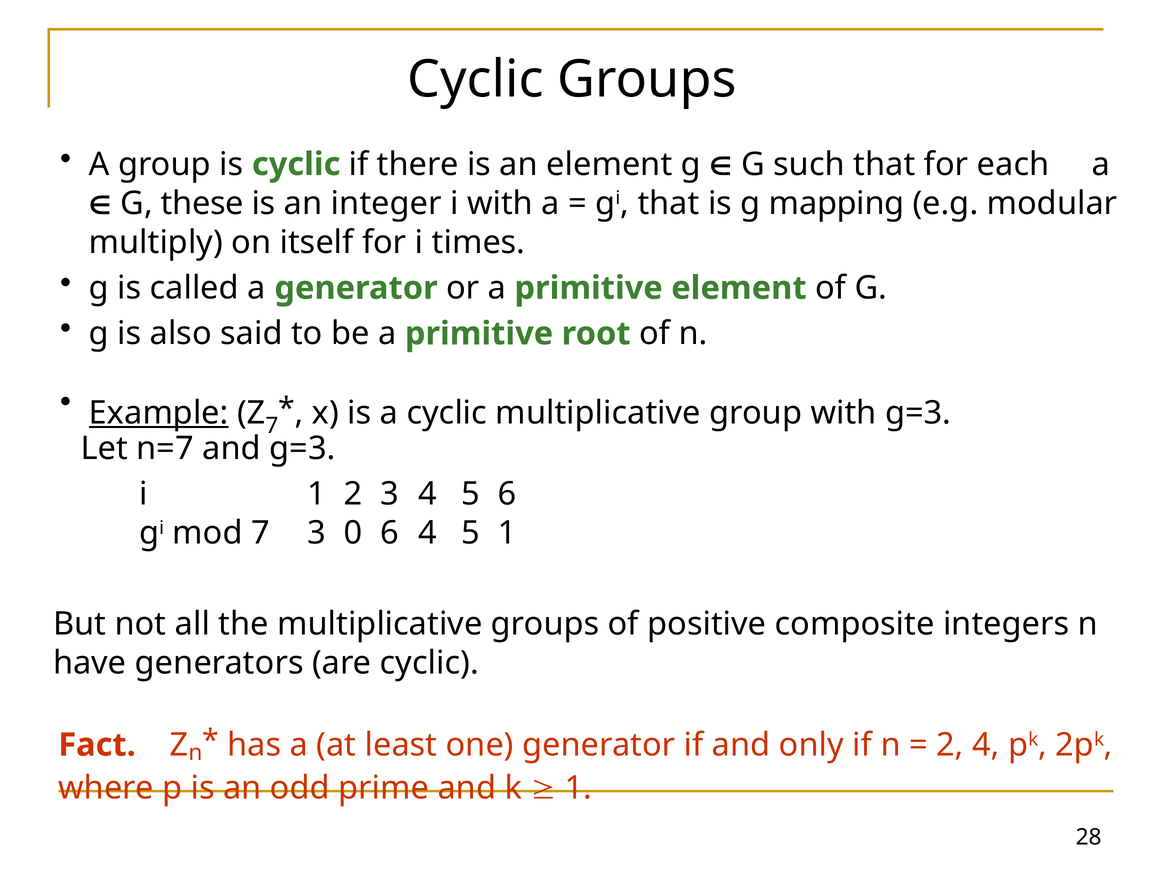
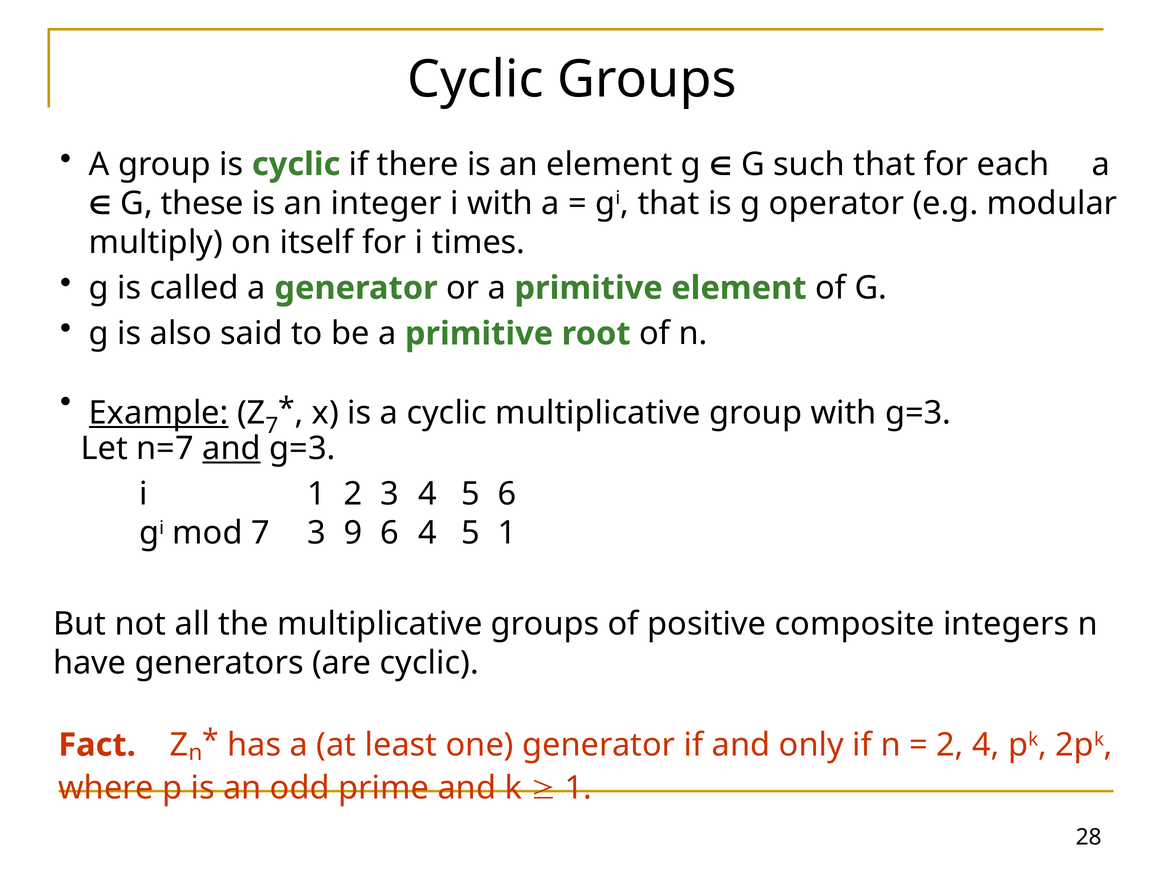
mapping: mapping -> operator (837, 203)
and underline: none -> present (232, 449)
0: 0 -> 9 (353, 533)
